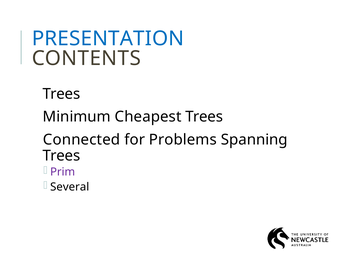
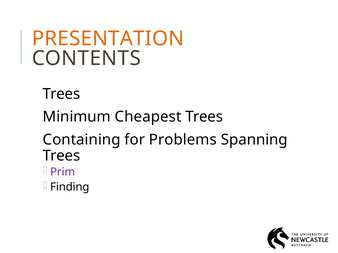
PRESENTATION colour: blue -> orange (108, 39)
Connected: Connected -> Containing (82, 140)
Several: Several -> Finding (70, 187)
